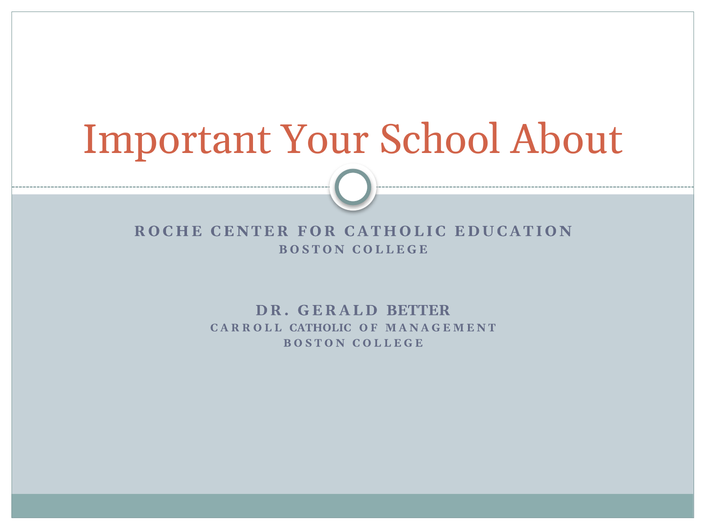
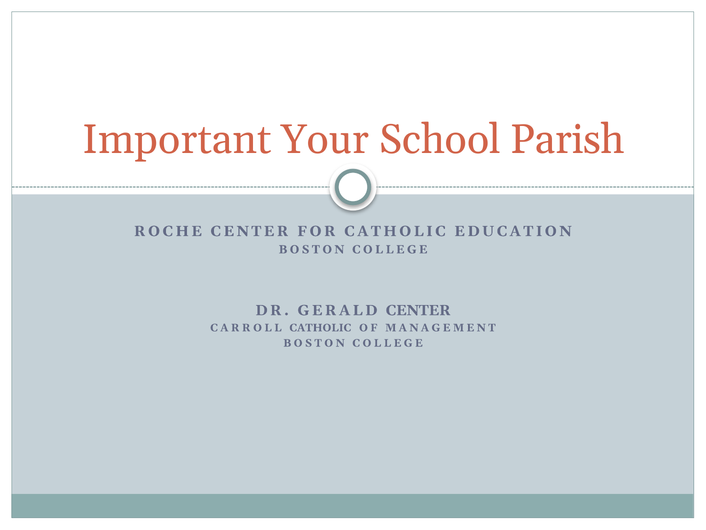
About: About -> Parish (567, 139)
GERALD BETTER: BETTER -> CENTER (418, 310)
